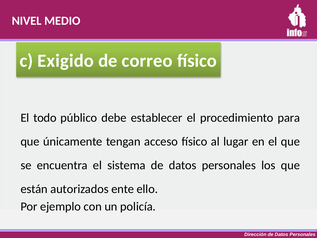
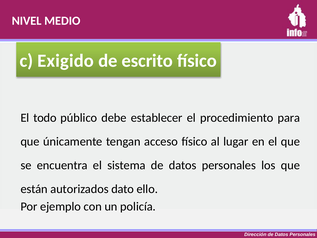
correo: correo -> escrito (147, 61)
ente: ente -> dato (123, 189)
